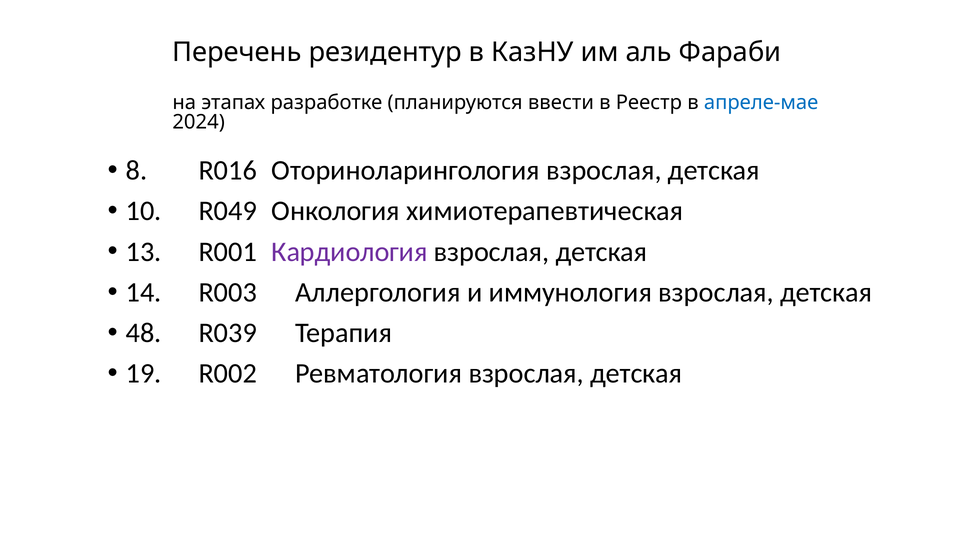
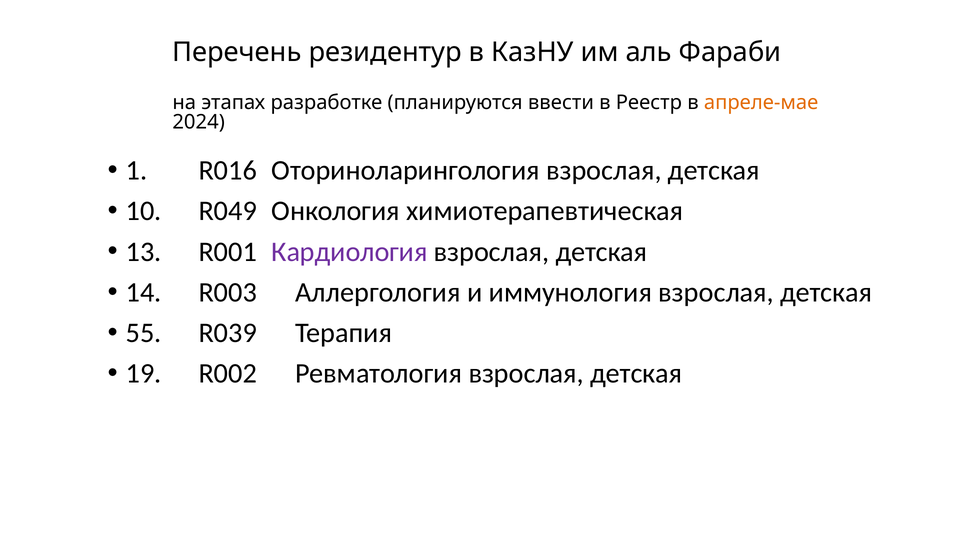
апреле-мае colour: blue -> orange (761, 102)
8: 8 -> 1 (137, 170)
48: 48 -> 55 (144, 333)
